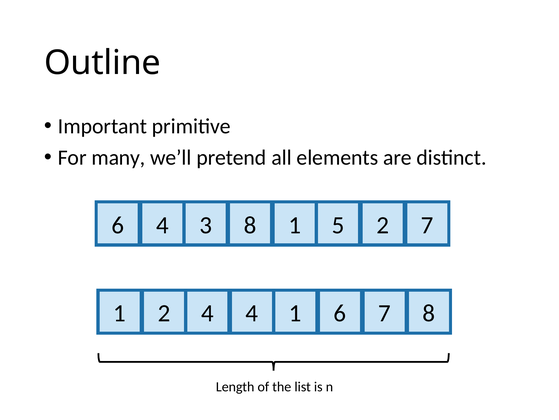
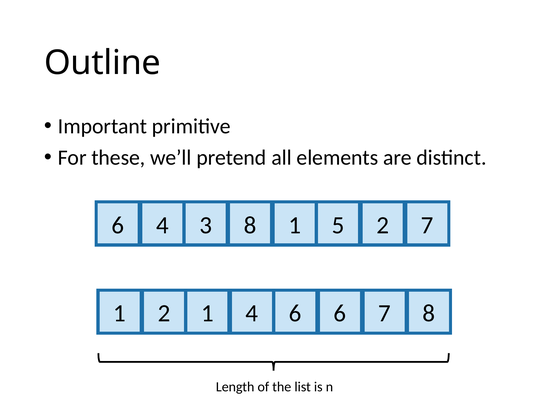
many: many -> these (118, 157)
2 4: 4 -> 1 (207, 313)
4 1: 1 -> 6 (295, 313)
